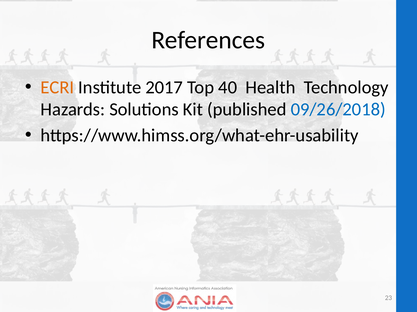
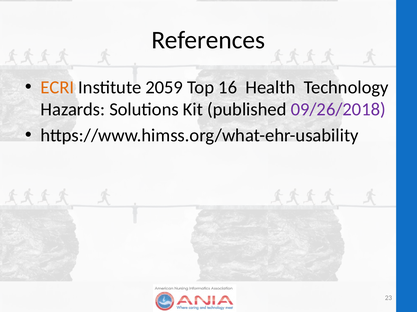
2017: 2017 -> 2059 (164, 87)
40: 40 -> 16 (228, 87)
09/26/2018 colour: blue -> purple (338, 110)
